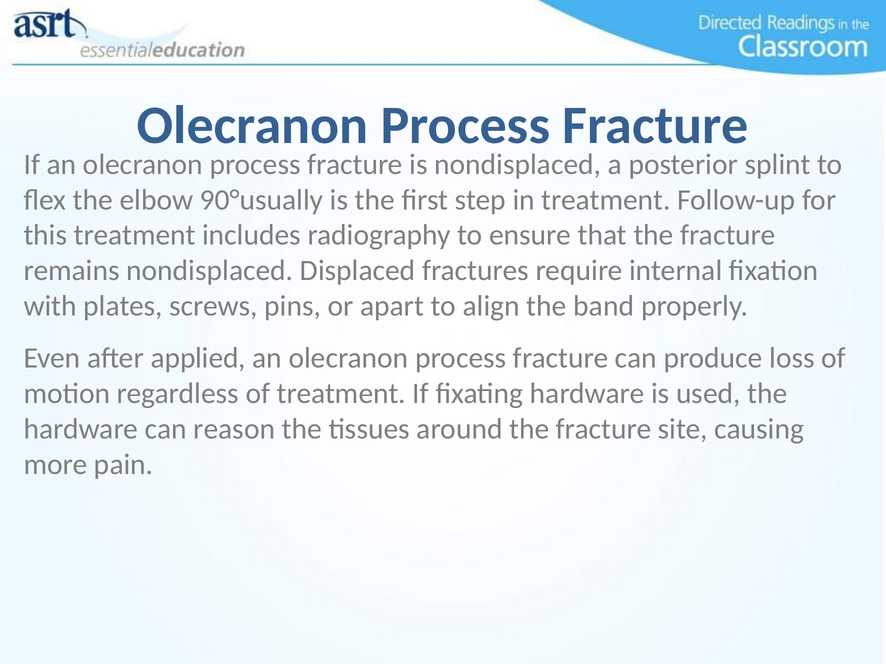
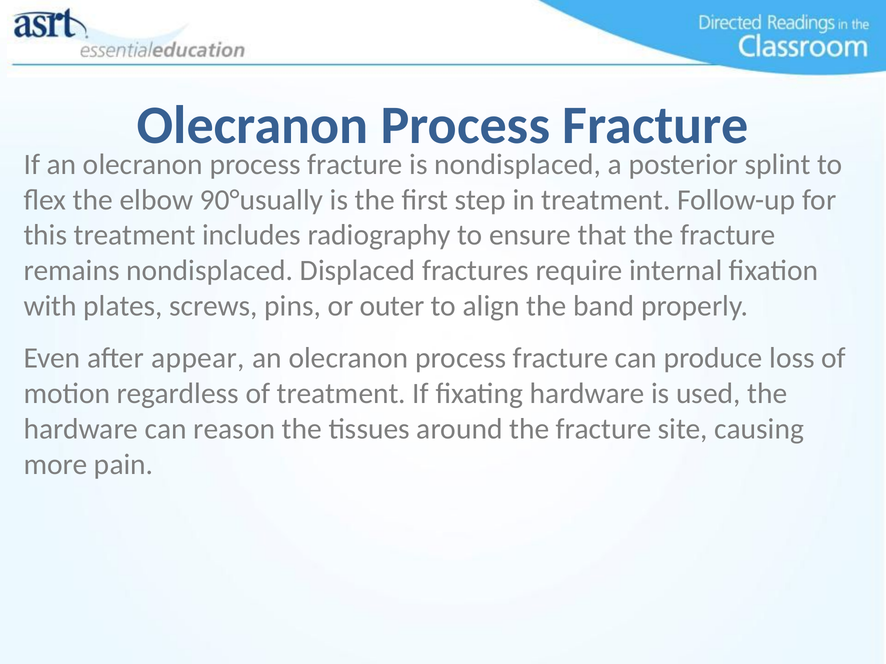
apart: apart -> outer (392, 306)
applied: applied -> appear (198, 358)
